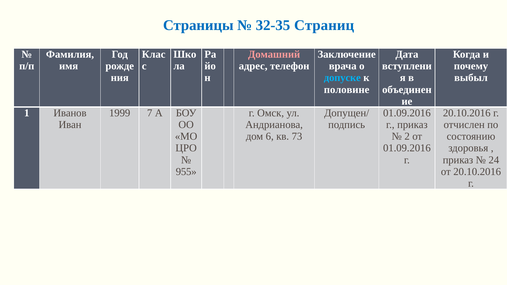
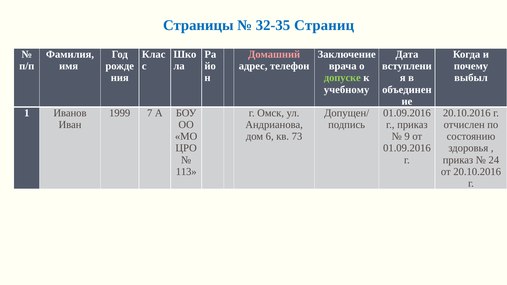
допуске colour: light blue -> light green (342, 78)
половине: половине -> учебному (347, 90)
2: 2 -> 9 (407, 137)
955: 955 -> 113 (186, 172)
